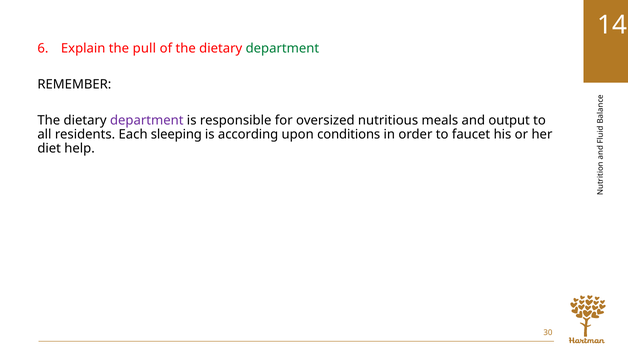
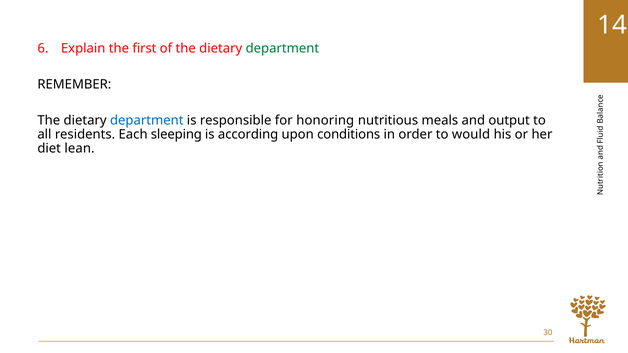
pull: pull -> first (144, 48)
department colour: purple -> blue (147, 120)
oversized: oversized -> honoring (325, 120)
faucet: faucet -> would (471, 135)
help: help -> lean (80, 149)
